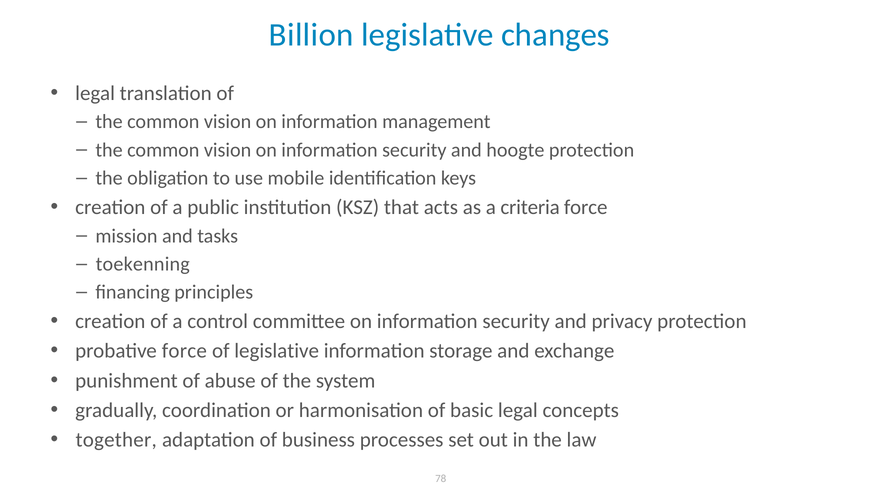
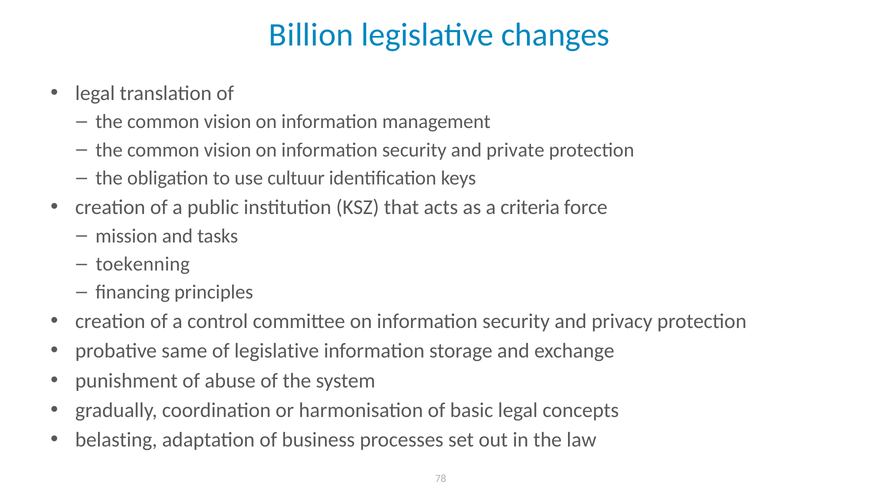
hoogte: hoogte -> private (515, 150)
mobile: mobile -> cultuur (296, 178)
probative force: force -> same (184, 351)
together: together -> belasting (116, 440)
